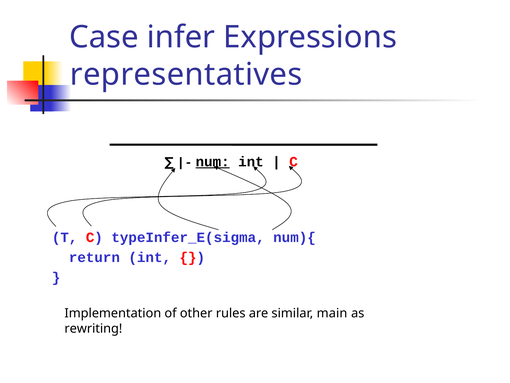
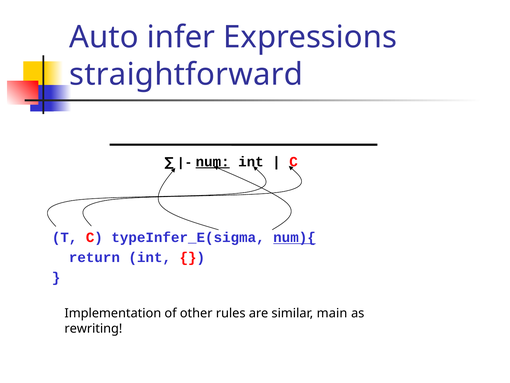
Case: Case -> Auto (104, 37)
representatives: representatives -> straightforward (186, 74)
num){ underline: none -> present (295, 237)
